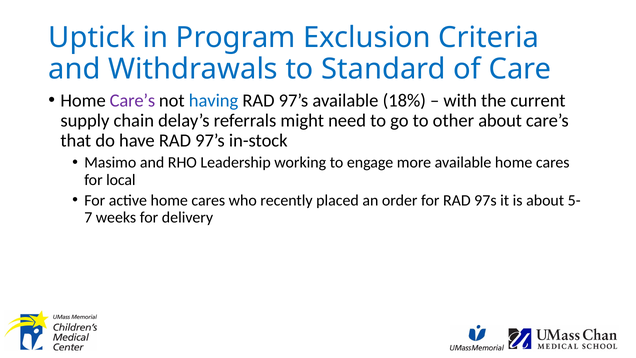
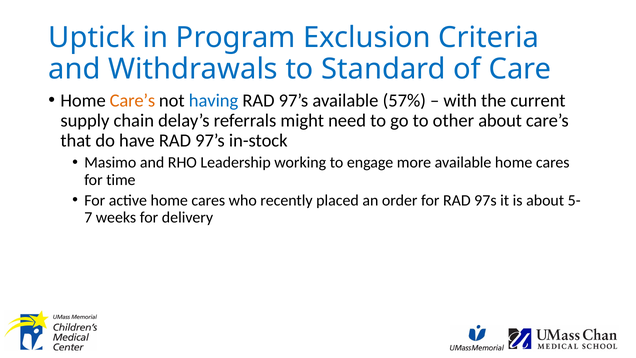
Care’s colour: purple -> orange (132, 100)
18%: 18% -> 57% (404, 100)
local: local -> time (121, 180)
